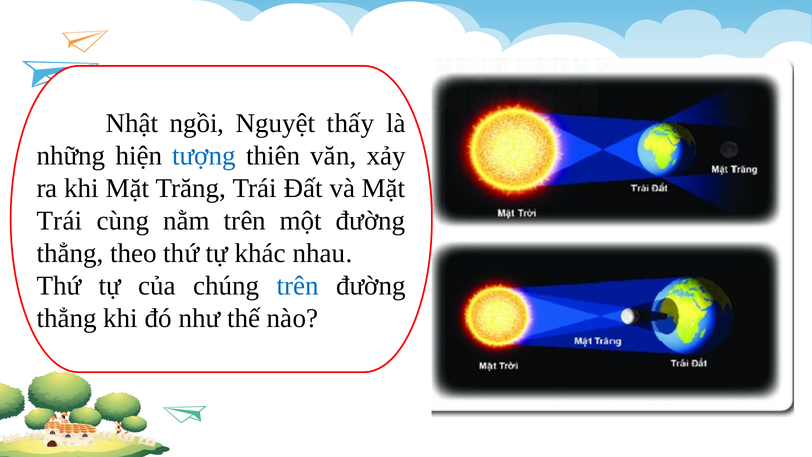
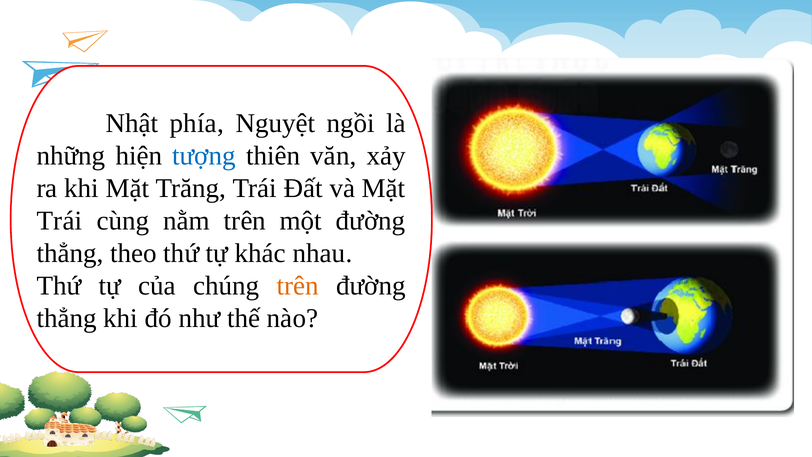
ngồi: ngồi -> phía (197, 123)
thấy: thấy -> ngồi (351, 123)
trên colour: blue -> orange (298, 286)
